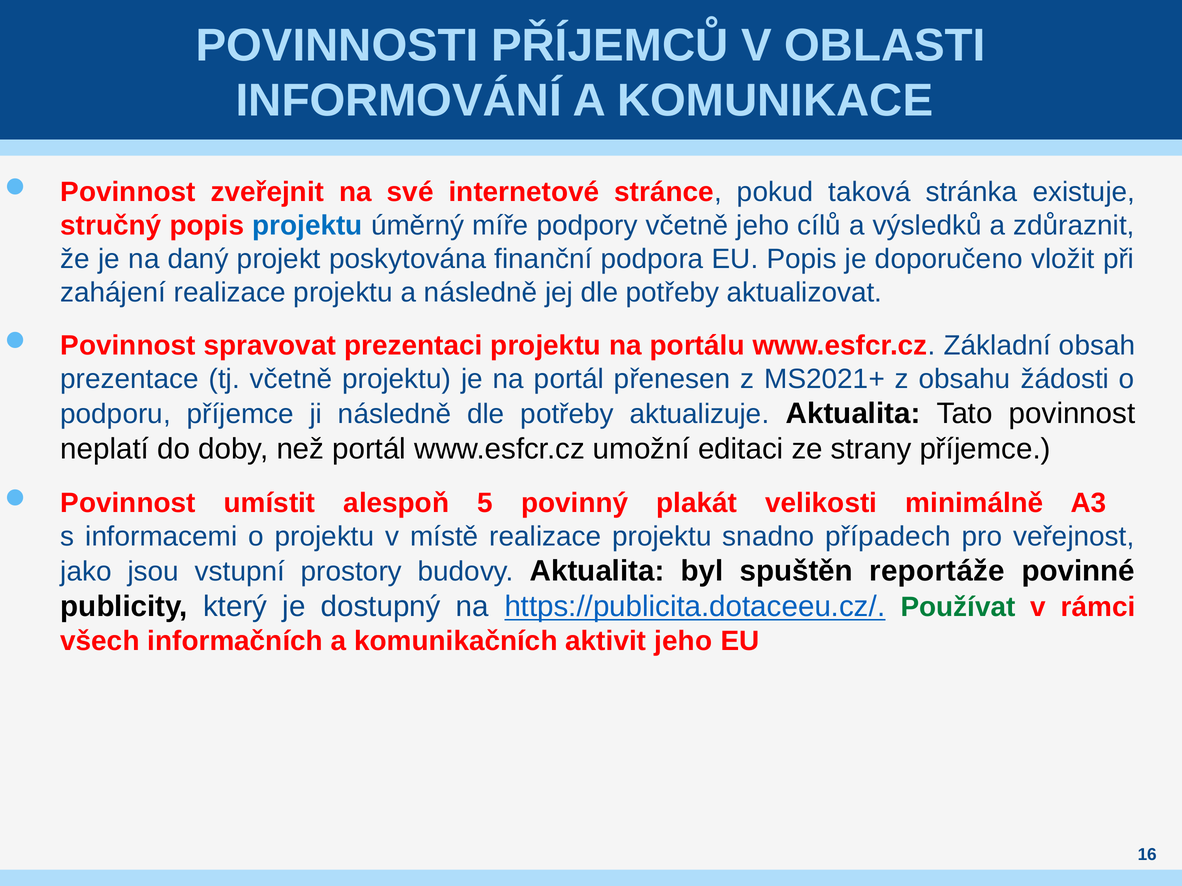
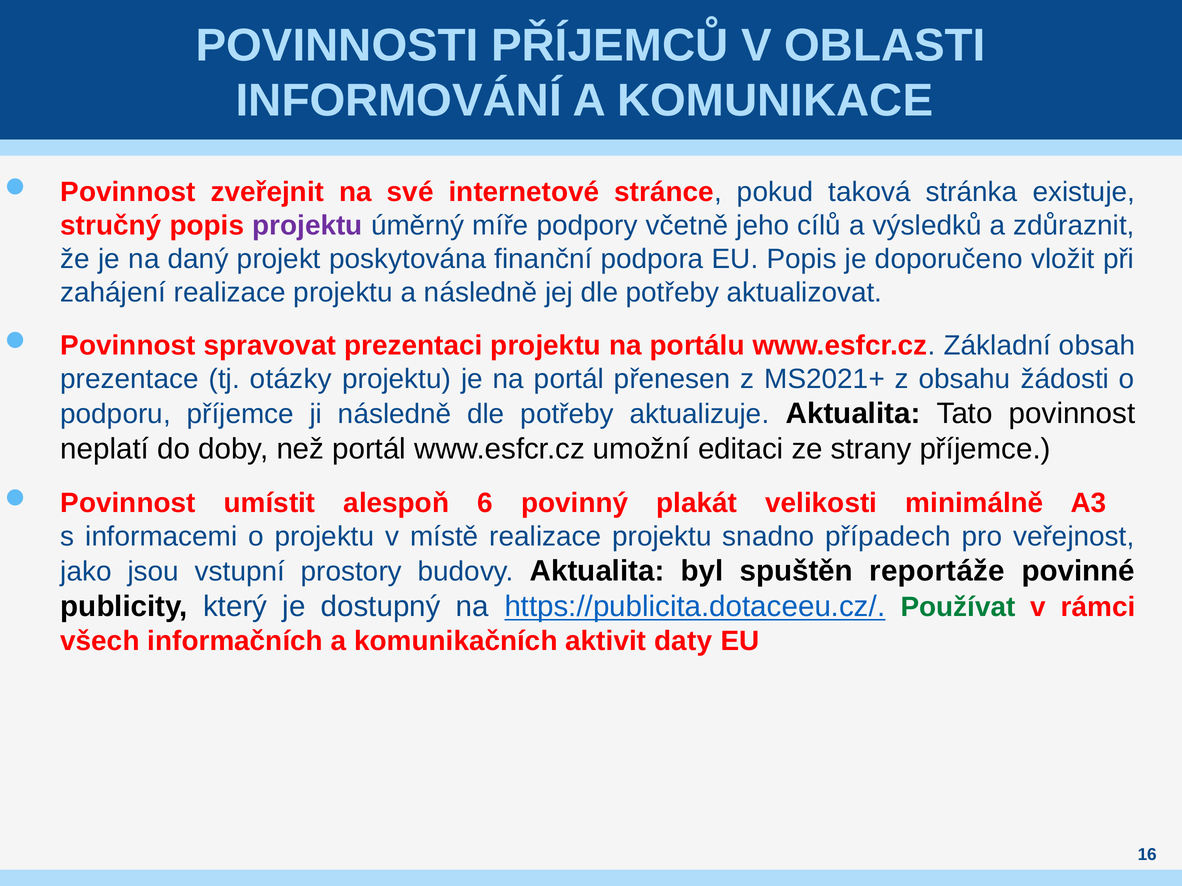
projektu colour: blue -> purple (307, 226)
tj včetně: včetně -> otázky (291, 379)
5: 5 -> 6 (485, 503)
aktivit jeho: jeho -> daty (683, 641)
